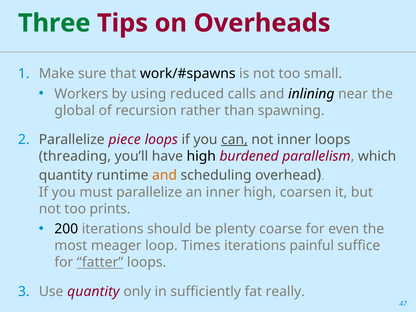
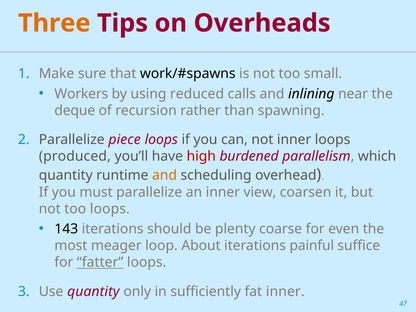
Three colour: green -> orange (54, 23)
global: global -> deque (75, 110)
can underline: present -> none (234, 140)
threading: threading -> produced (75, 156)
high colour: black -> red (201, 156)
inner high: high -> view (260, 192)
too prints: prints -> loops (110, 209)
200: 200 -> 143 (66, 229)
Times: Times -> About (201, 246)
fat really: really -> inner (285, 291)
